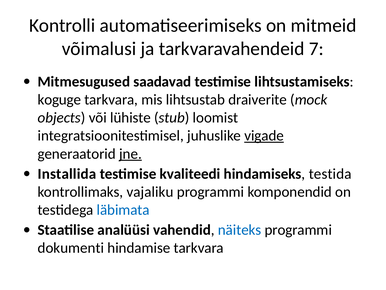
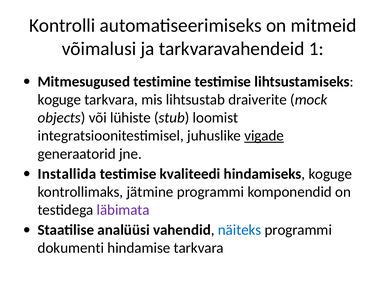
7: 7 -> 1 (316, 49)
saadavad: saadavad -> testimine (162, 81)
jne underline: present -> none (130, 154)
hindamiseks testida: testida -> koguge (330, 174)
vajaliku: vajaliku -> jätmine (150, 192)
läbimata colour: blue -> purple (123, 210)
